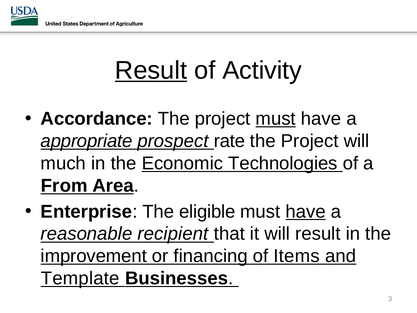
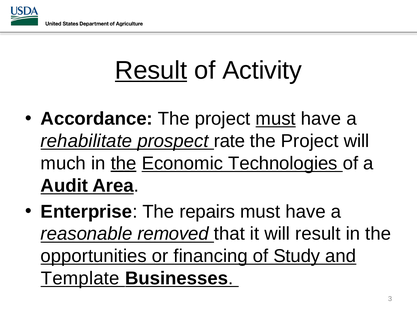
appropriate: appropriate -> rehabilitate (86, 141)
the underline: none -> present (124, 163)
From: From -> Audit (64, 185)
eligible: eligible -> repairs (207, 211)
have underline: present -> none (306, 211)
recipient: recipient -> removed (173, 234)
improvement: improvement -> opportunities (94, 256)
Items: Items -> Study (297, 256)
